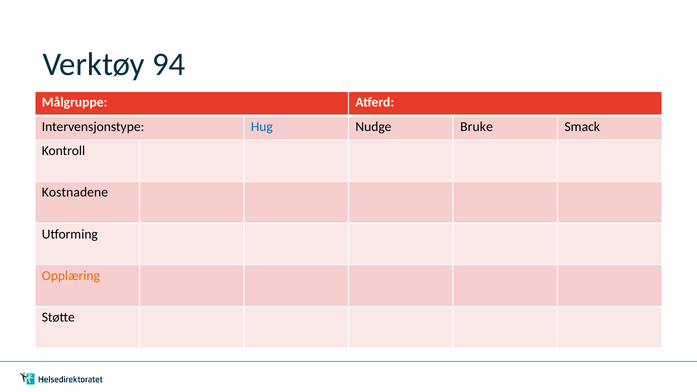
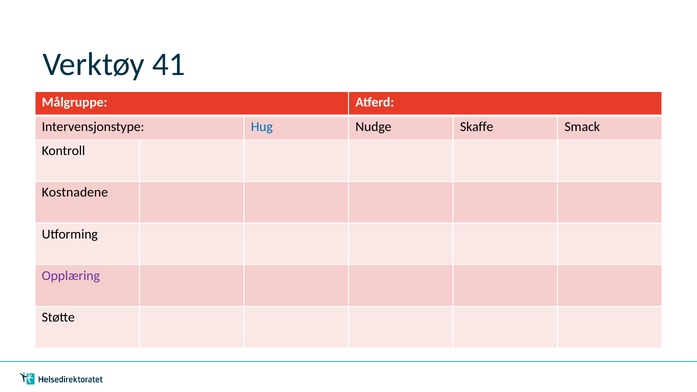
94: 94 -> 41 (169, 64)
Bruke: Bruke -> Skaffe (477, 127)
Opplæring colour: orange -> purple (71, 276)
